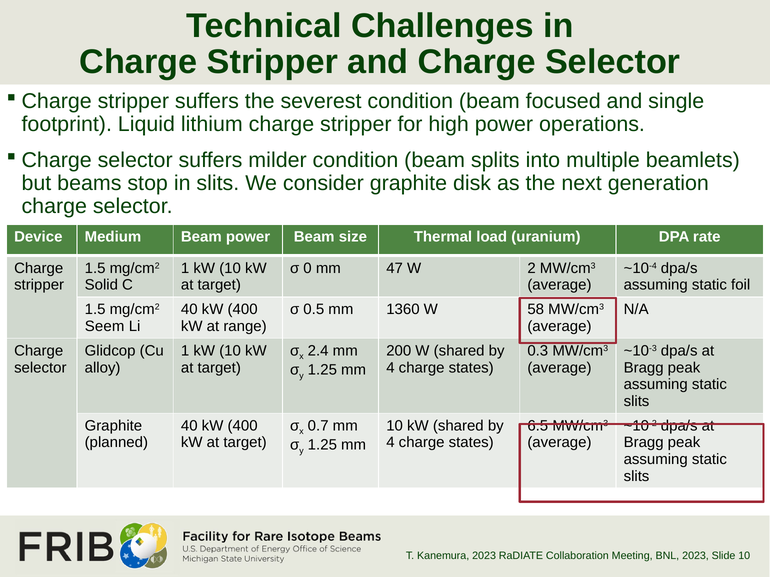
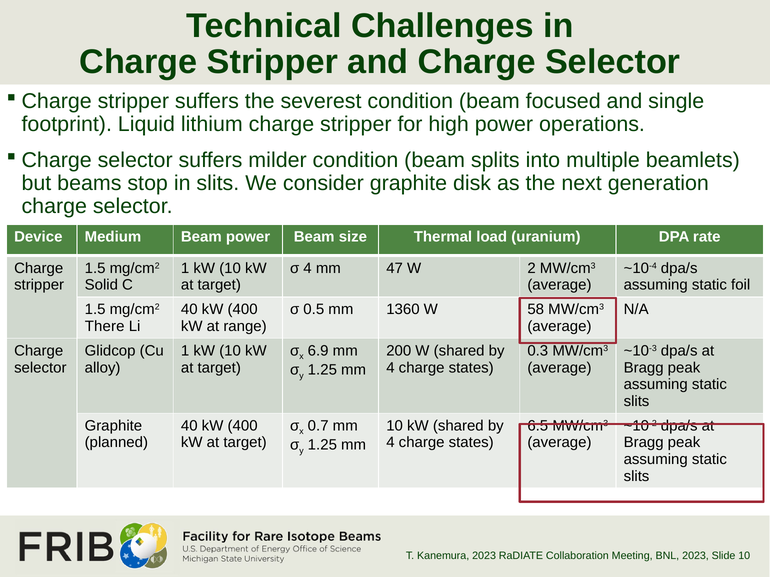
σ 0: 0 -> 4 (308, 268)
Seem: Seem -> There (105, 327)
2.4: 2.4 -> 6.9 (318, 351)
